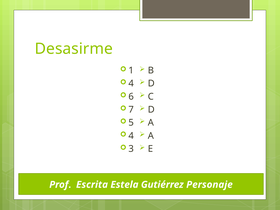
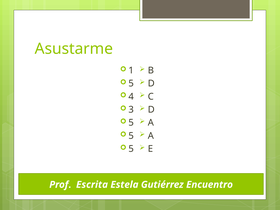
Desasirme: Desasirme -> Asustarme (74, 49)
4: 4 -> 5 (131, 84)
6: 6 -> 4 (131, 97)
7: 7 -> 3 (131, 110)
4: 4 -> 5 (131, 136)
3: 3 -> 5 (131, 149)
Personaje: Personaje -> Encuentro (210, 185)
